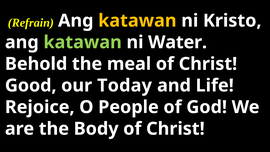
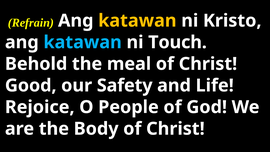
katawan colour: light green -> light blue (83, 42)
Water: Water -> Touch (178, 42)
Today: Today -> Safety (125, 85)
